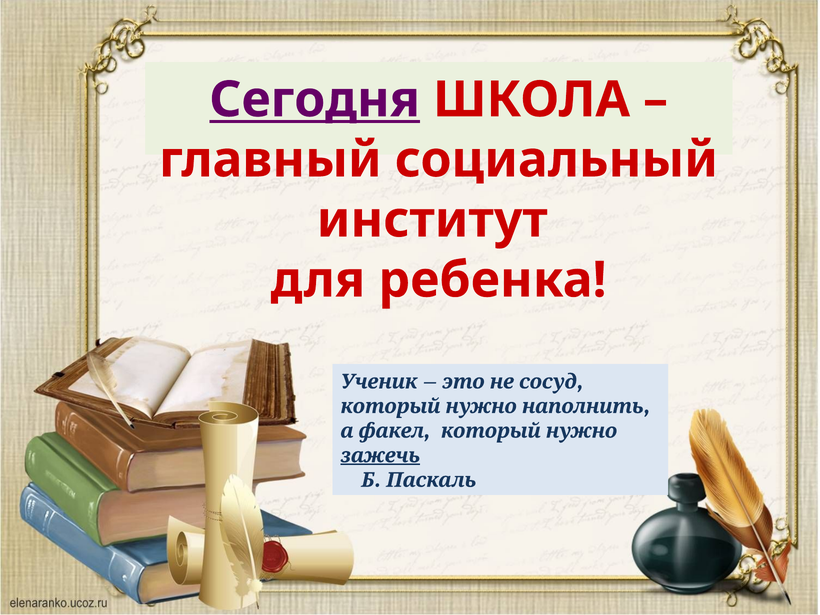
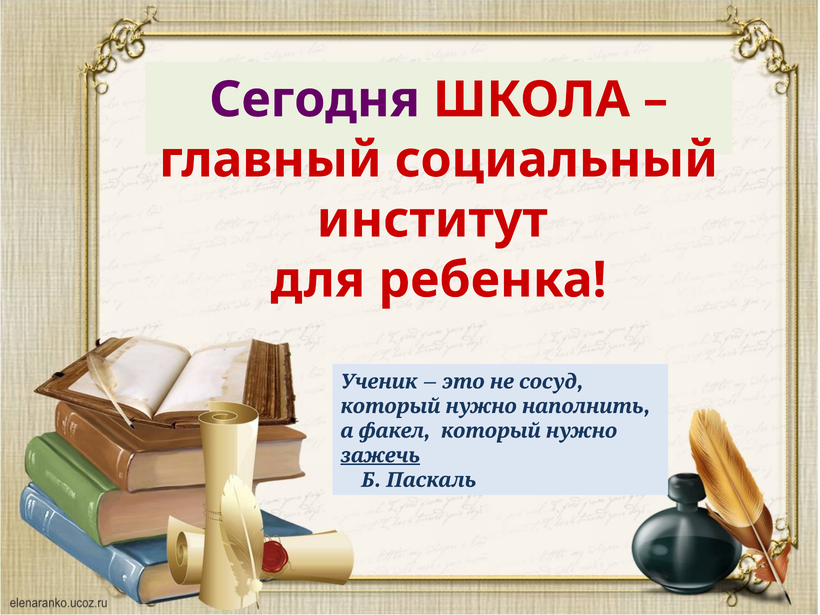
Сегодня underline: present -> none (315, 100)
